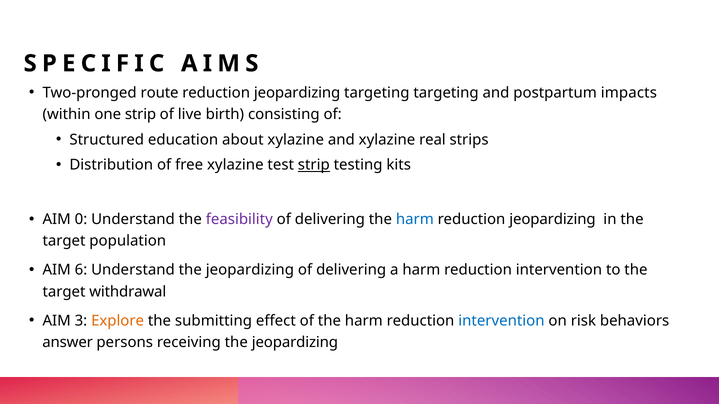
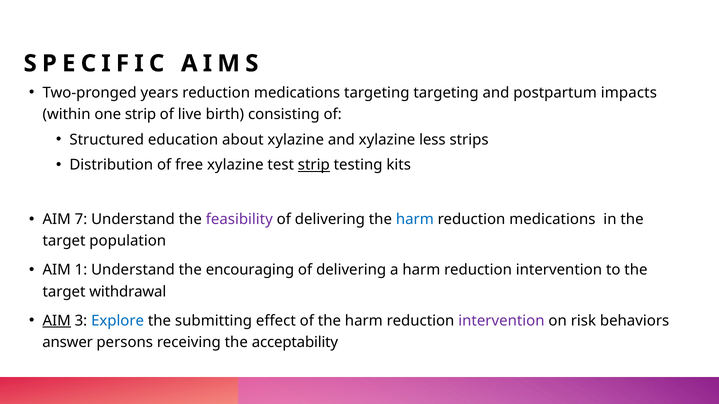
route: route -> years (160, 93)
jeopardizing: jeopardizing -> medications (297, 93)
real: real -> less (432, 140)
0: 0 -> 7 (81, 220)
jeopardizing: jeopardizing -> medications (552, 220)
6: 6 -> 1 (81, 270)
Understand the jeopardizing: jeopardizing -> encouraging (250, 270)
AIM underline: none -> present (57, 321)
Explore colour: orange -> blue (118, 321)
intervention colour: blue -> purple (501, 321)
receiving the jeopardizing: jeopardizing -> acceptability (295, 343)
